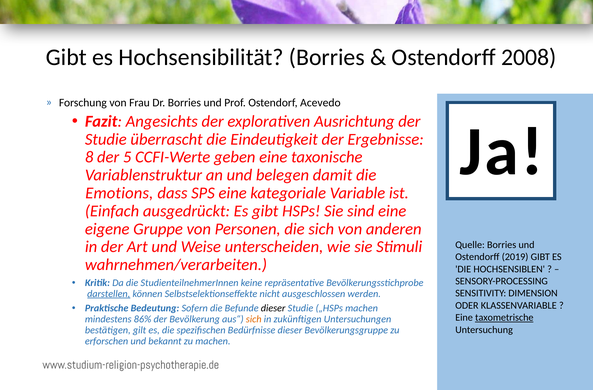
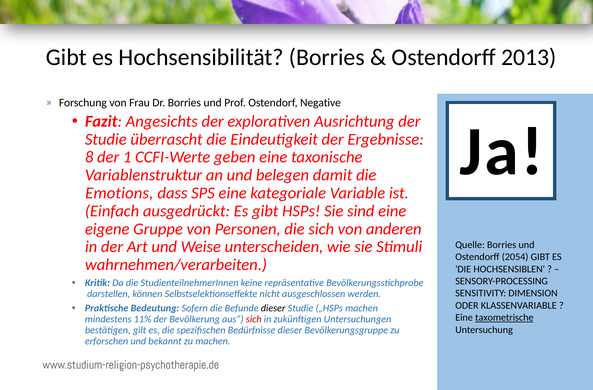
2008: 2008 -> 2013 (529, 57)
Acevedo: Acevedo -> Negative (320, 102)
5: 5 -> 1 (127, 157)
2019: 2019 -> 2054 (515, 257)
darstellen underline: present -> none (109, 293)
86%: 86% -> 11% (143, 319)
sich colour: orange -> red (254, 319)
